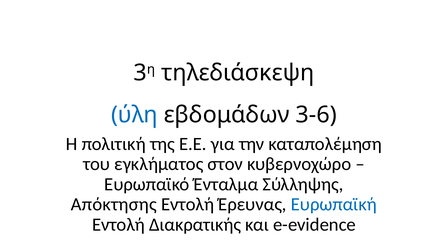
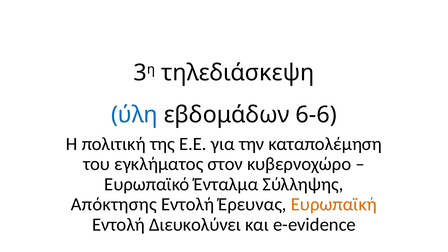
3-6: 3-6 -> 6-6 (316, 115)
Ευρωπαϊκή colour: blue -> orange (334, 204)
Διακρατικής: Διακρατικής -> Διευκολύνει (195, 225)
